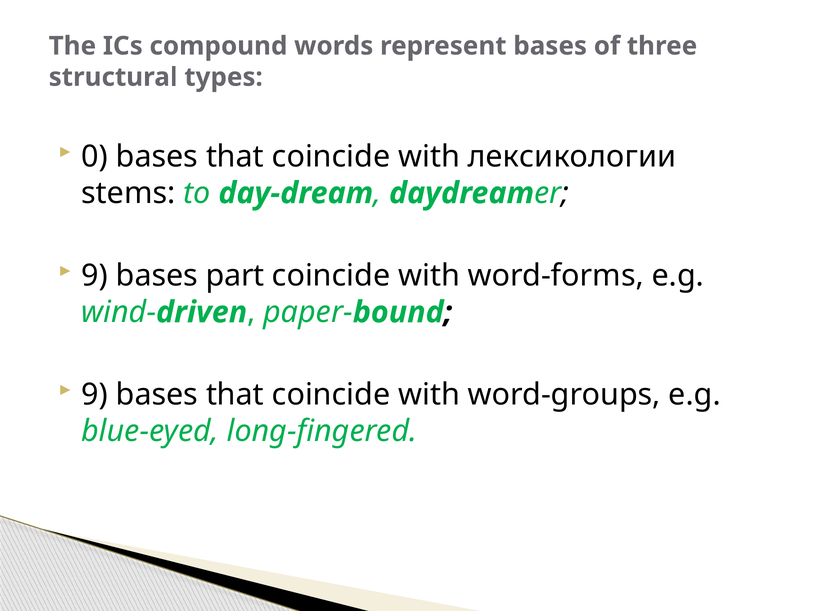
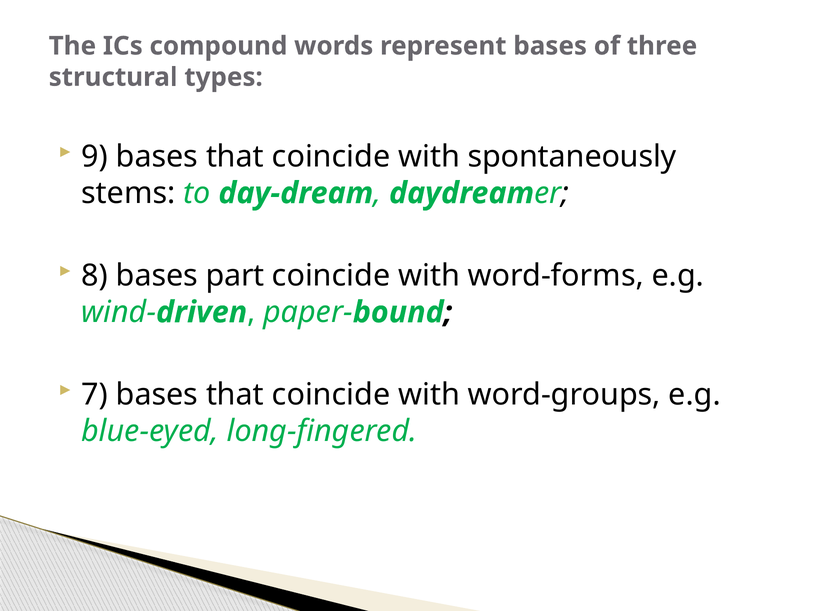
0: 0 -> 9 (95, 156)
лексикологии: лексикологии -> spontaneously (572, 156)
9: 9 -> 8 (95, 275)
9: 9 -> 7 (95, 394)
